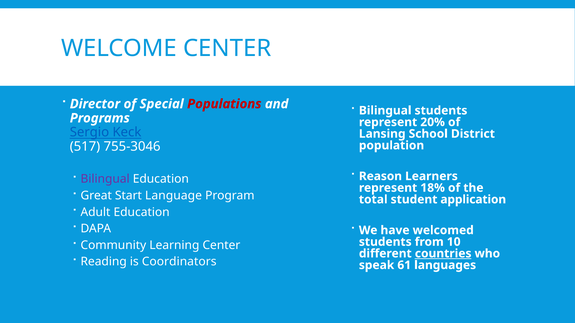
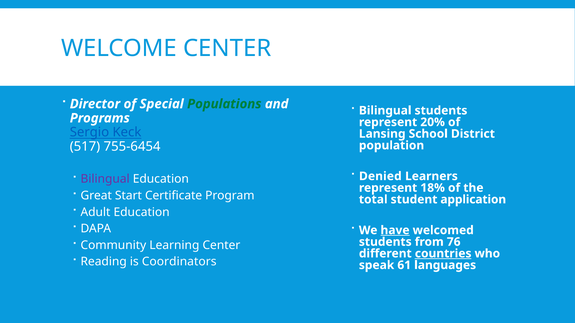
Populations colour: red -> green (224, 104)
755-3046: 755-3046 -> 755-6454 (132, 147)
Reason: Reason -> Denied (380, 176)
Language: Language -> Certificate (174, 196)
have underline: none -> present (395, 231)
10: 10 -> 76 (454, 242)
